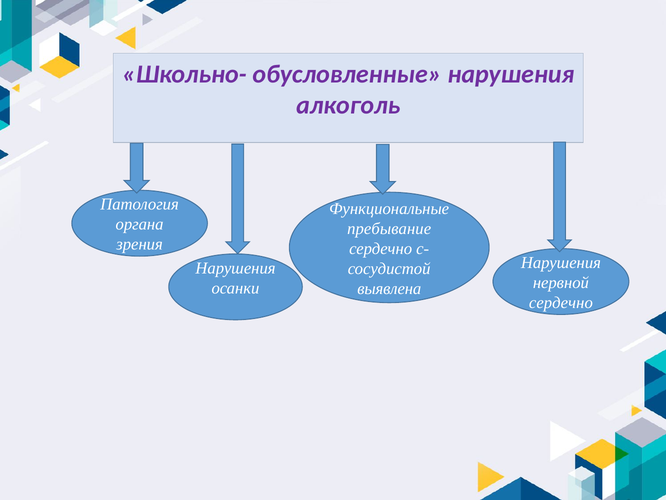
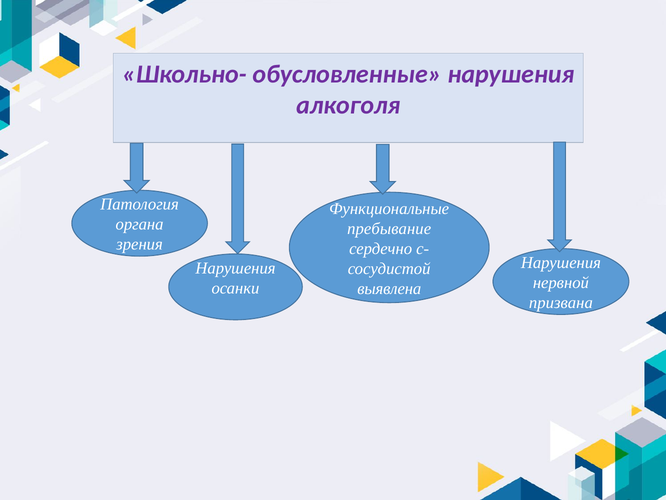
алкоголь: алкоголь -> алкоголя (348, 105)
сердечно: сердечно -> призвана (561, 302)
